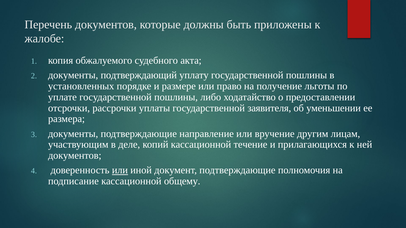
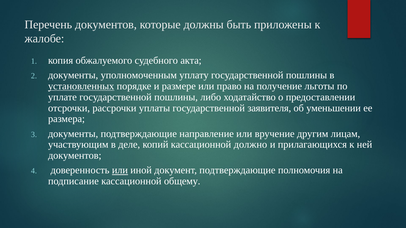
подтверждающий: подтверждающий -> уполномоченным (139, 75)
установленных underline: none -> present (81, 86)
течение: течение -> должно (250, 145)
